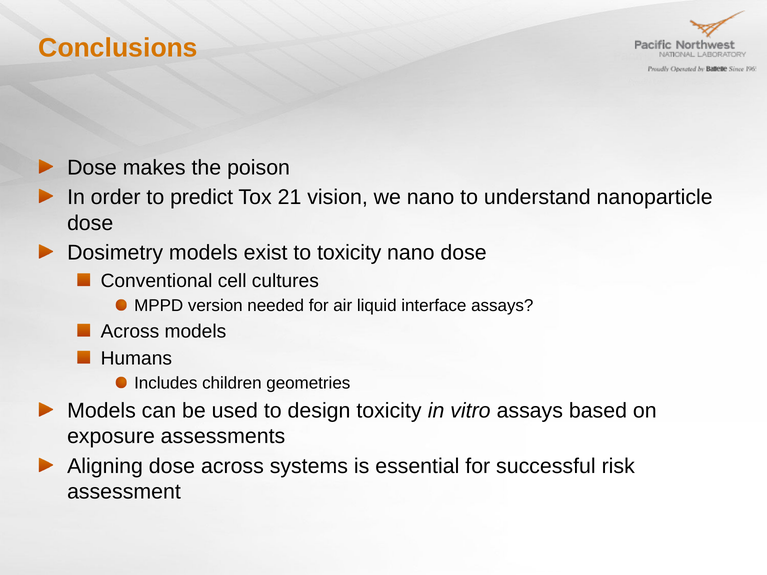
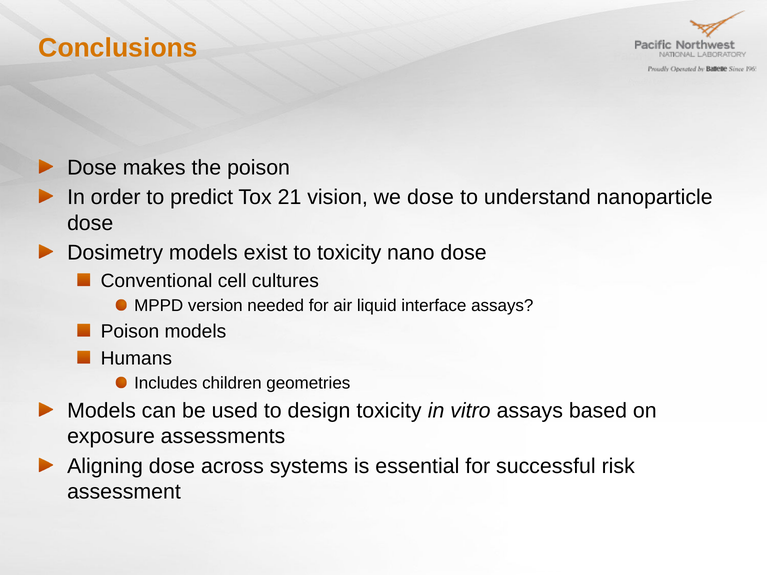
we nano: nano -> dose (430, 198)
Across: Across -> Poison (130, 332)
